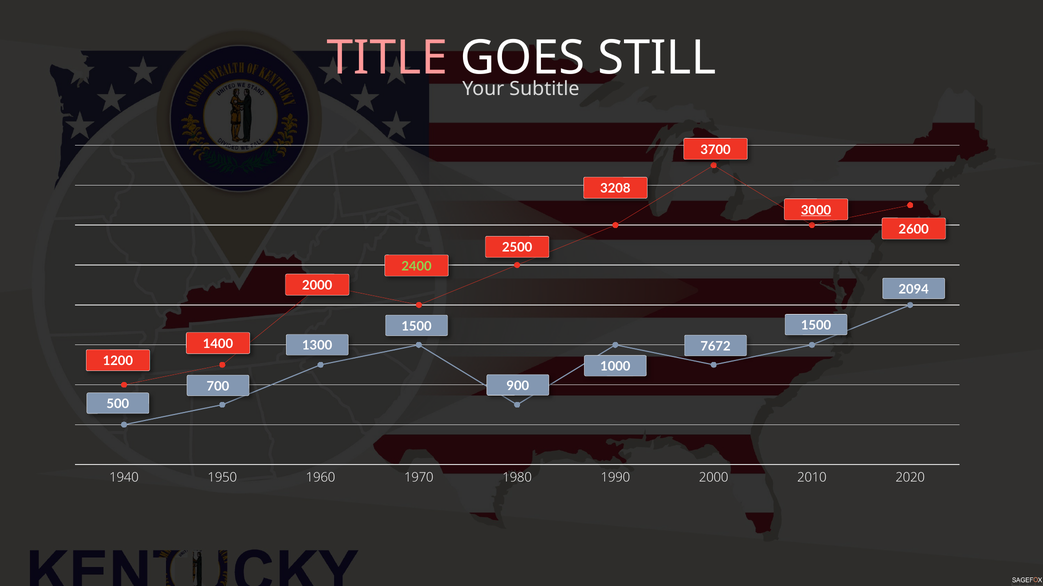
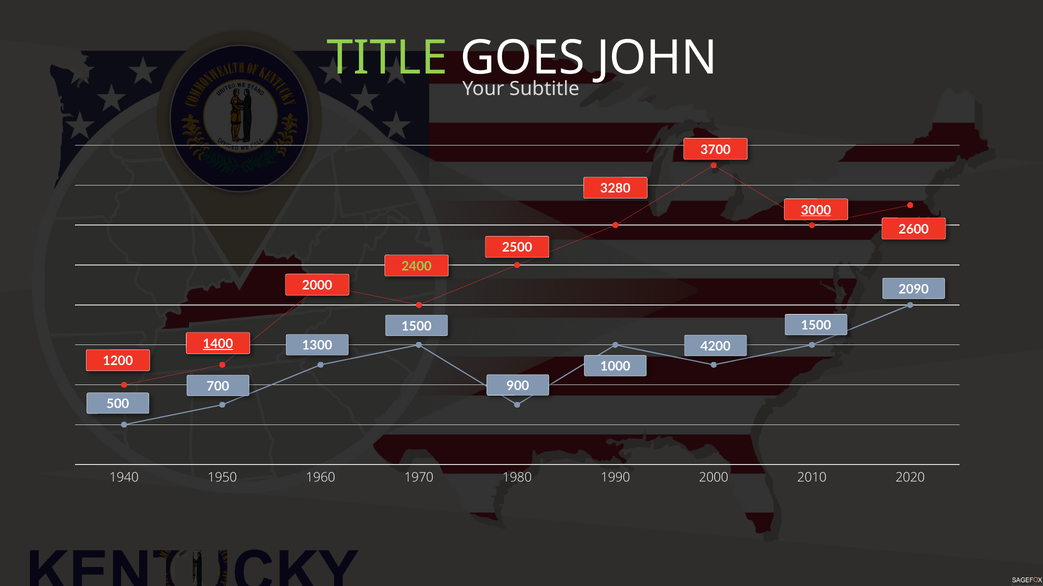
TITLE colour: pink -> light green (387, 58)
STILL: STILL -> JOHN (657, 58)
3208: 3208 -> 3280 (615, 189)
2094: 2094 -> 2090 (914, 290)
1400 underline: none -> present (218, 344)
7672: 7672 -> 4200 (715, 347)
